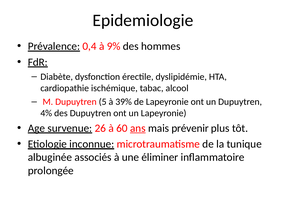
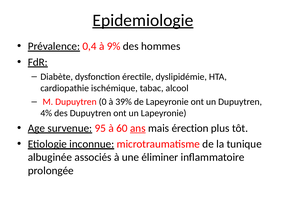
Epidemiologie underline: none -> present (143, 20)
5: 5 -> 0 (103, 102)
26: 26 -> 95 (100, 128)
prévenir: prévenir -> érection (190, 128)
